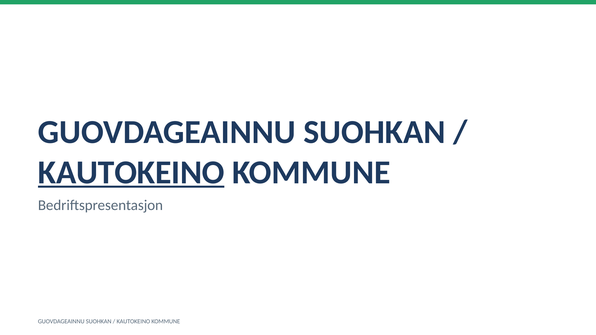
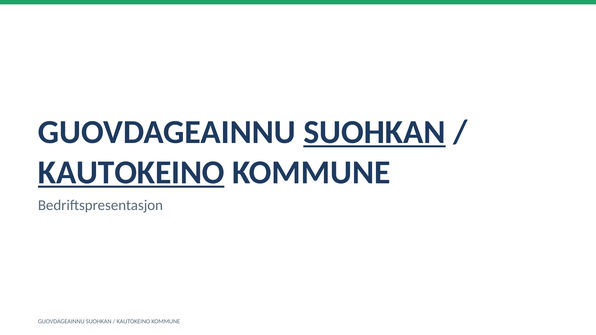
SUOHKAN underline: none -> present (374, 132)
